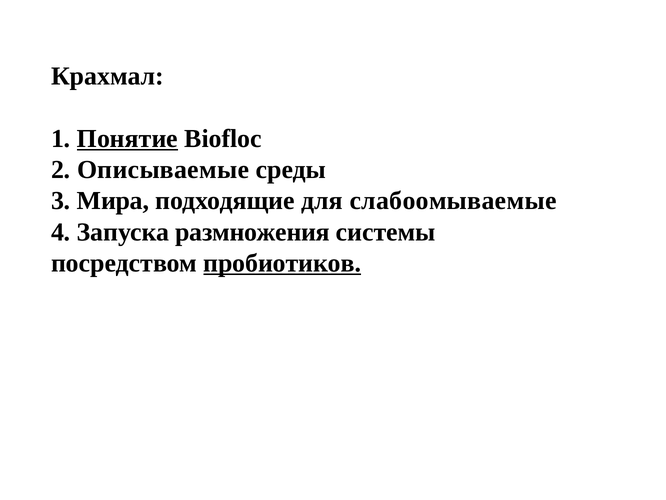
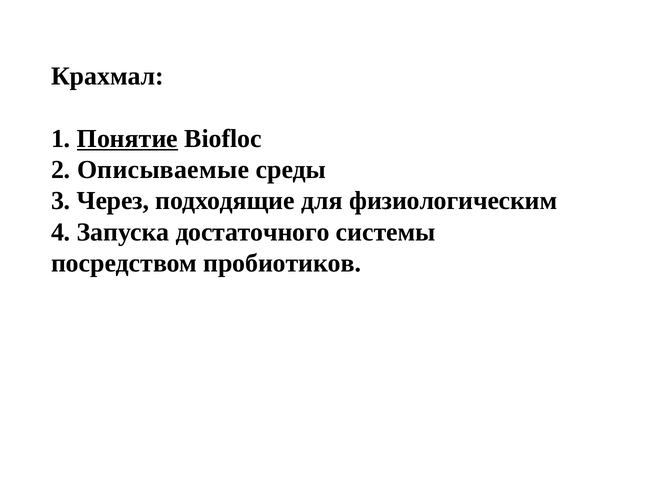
Мира: Мира -> Через (113, 201)
слабоомываемые: слабоомываемые -> физиологическим (453, 201)
размножения: размножения -> достаточного (253, 232)
пробиотиков underline: present -> none (282, 263)
